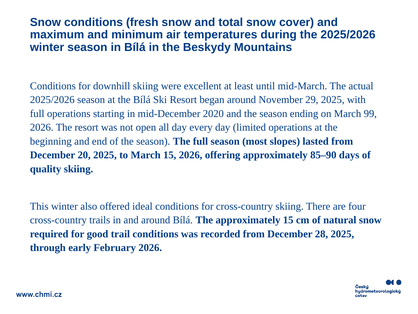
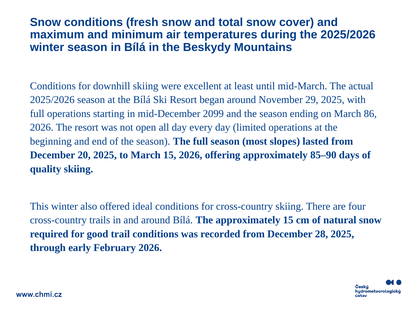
2020: 2020 -> 2099 (213, 114)
99: 99 -> 86 (370, 114)
